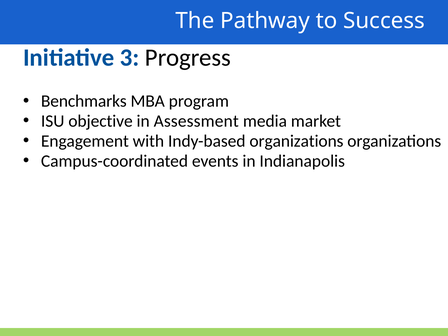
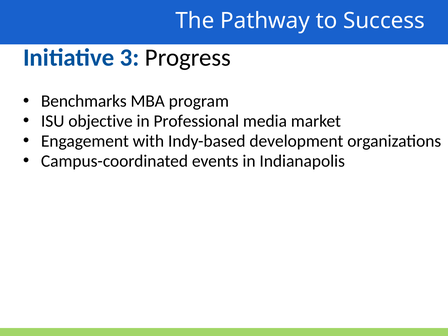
Assessment: Assessment -> Professional (196, 121)
Indy-based organizations: organizations -> development (296, 141)
